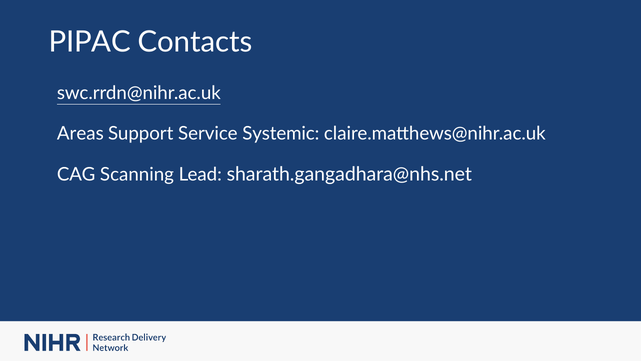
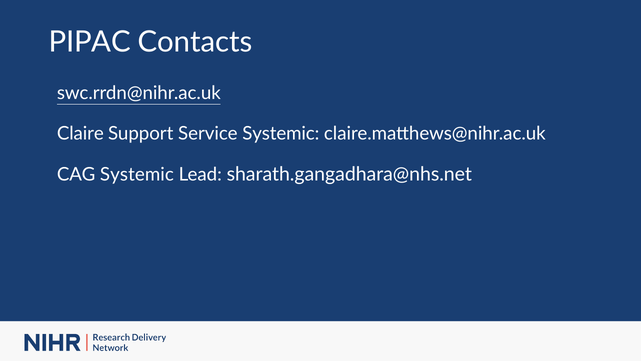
Areas: Areas -> Claire (80, 133)
CAG Scanning: Scanning -> Systemic (137, 175)
